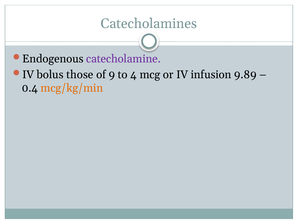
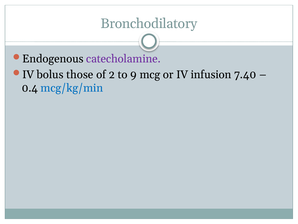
Catecholamines: Catecholamines -> Bronchodilatory (149, 23)
9: 9 -> 2 (112, 74)
4: 4 -> 9 (134, 74)
9.89: 9.89 -> 7.40 (245, 74)
mcg/kg/min colour: orange -> blue (72, 88)
